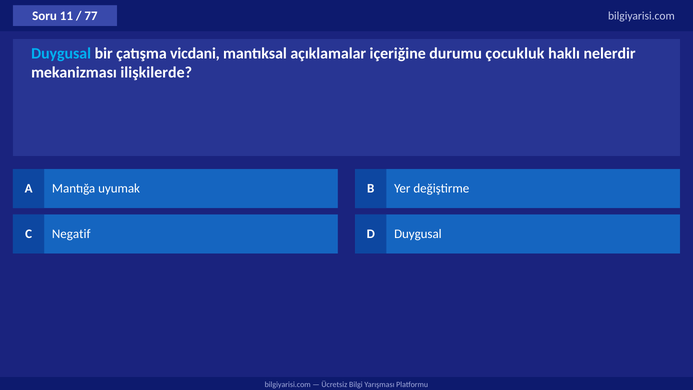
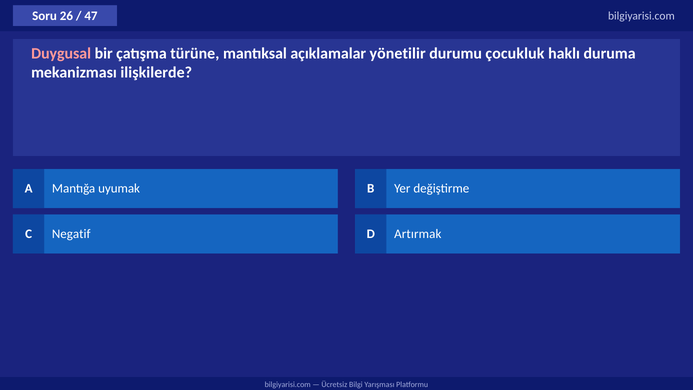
11: 11 -> 26 (66, 16)
77: 77 -> 47 (91, 16)
Duygusal colour: light blue -> pink (61, 53)
vicdani: vicdani -> türüne (195, 53)
içeriğine: içeriğine -> yönetilir (398, 53)
nelerdir: nelerdir -> duruma (610, 53)
D Duygusal: Duygusal -> Artırmak (418, 234)
